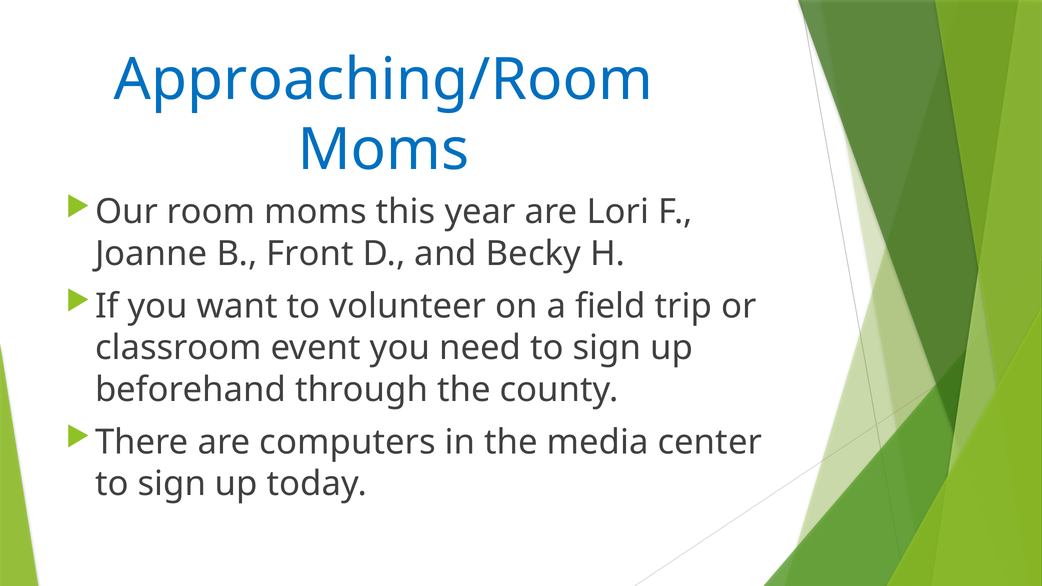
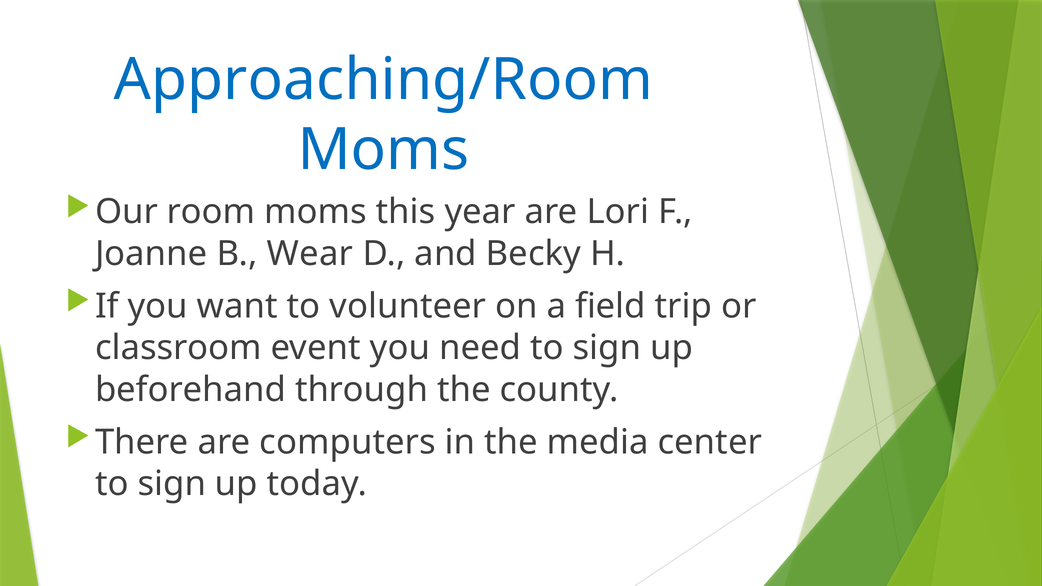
Front: Front -> Wear (310, 254)
